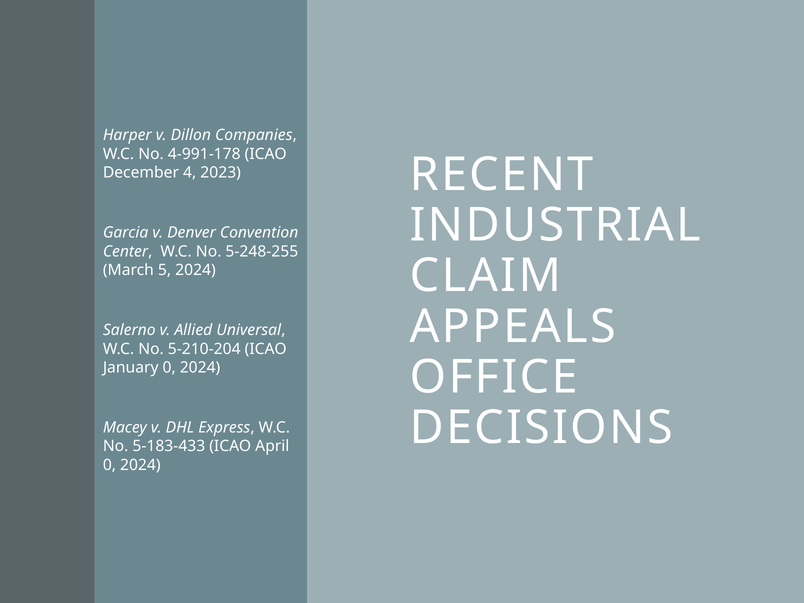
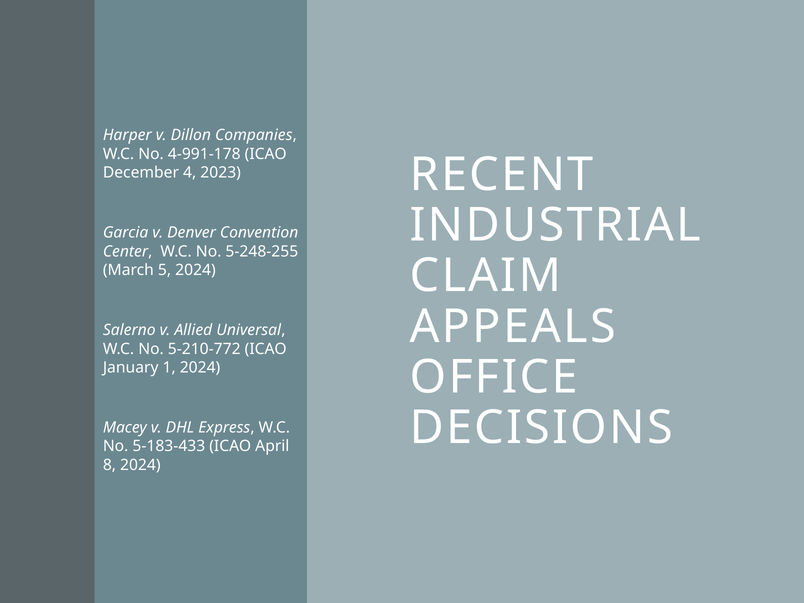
5-210-204: 5-210-204 -> 5-210-772 (204, 349)
January 0: 0 -> 1 (169, 368)
0: 0 -> 8 (109, 465)
